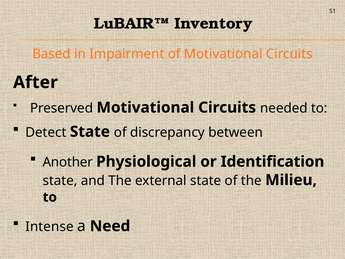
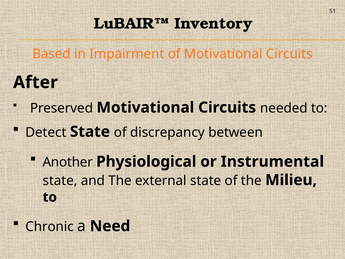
Identification: Identification -> Instrumental (272, 161)
Intense: Intense -> Chronic (50, 227)
